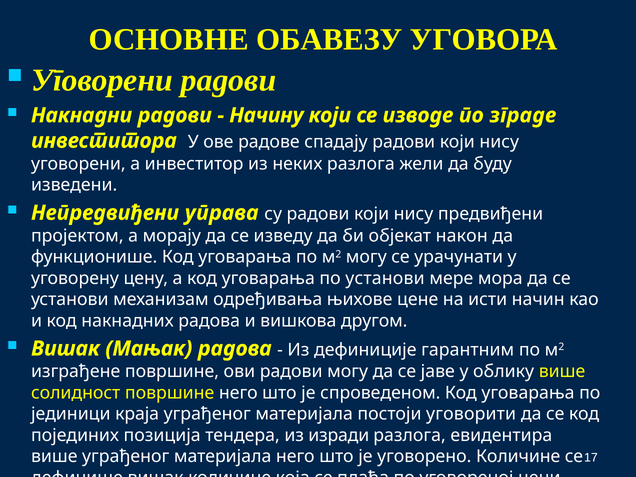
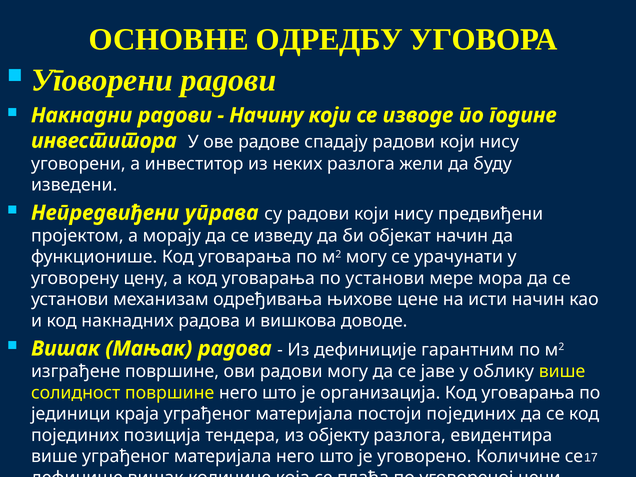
ОБАВЕЗУ: ОБАВЕЗУ -> ОДРЕДБУ (329, 40)
зграде: зграде -> године (523, 115)
објекат након: након -> начин (462, 236)
другом: другом -> доводе (374, 321)
спроведеном: спроведеном -> организација (380, 393)
постоји уговорити: уговорити -> појединих (471, 414)
изради: изради -> објекту (339, 435)
